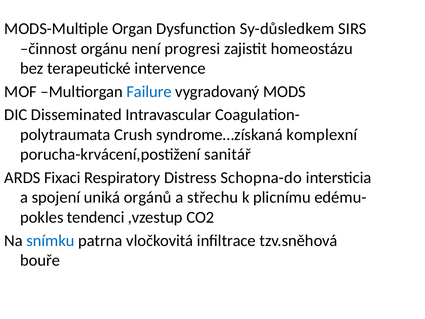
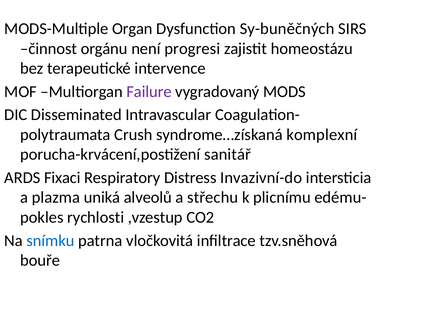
Sy-důsledkem: Sy-důsledkem -> Sy-buněčných (287, 29)
Failure colour: blue -> purple (149, 92)
Schopna-do: Schopna-do -> Invazivní-do (261, 178)
spojení: spojení -> plazma (56, 197)
orgánů: orgánů -> alveolů (148, 197)
tendenci: tendenci -> rychlosti (96, 217)
